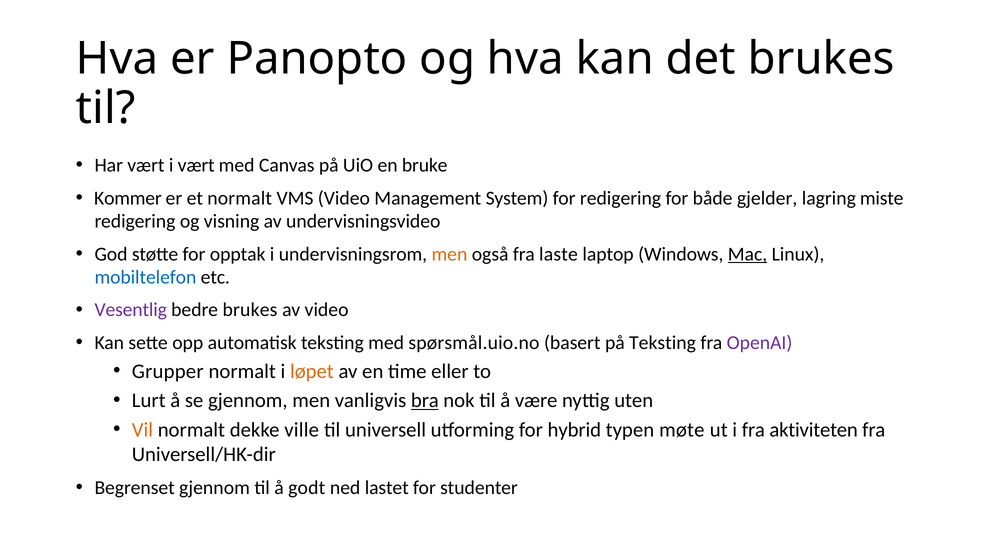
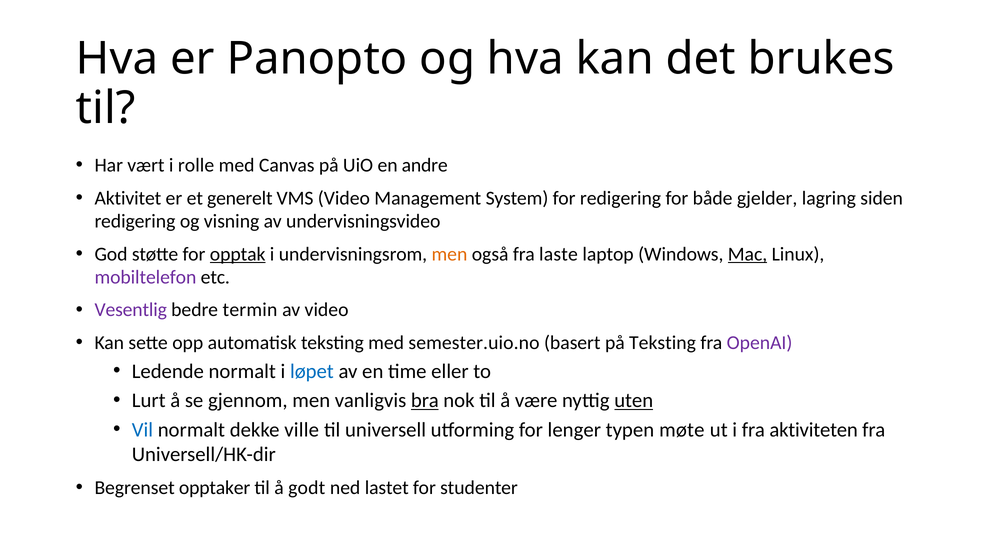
i vært: vært -> rolle (196, 166)
bruke: bruke -> andre (425, 166)
Kommer: Kommer -> Aktivitet (128, 198)
et normalt: normalt -> generelt (240, 198)
miste: miste -> siden (882, 198)
opptak underline: none -> present (238, 254)
mobiltelefon colour: blue -> purple (145, 278)
bedre brukes: brukes -> termin (250, 310)
spørsmål.uio.no: spørsmål.uio.no -> semester.uio.no (474, 343)
Grupper: Grupper -> Ledende (168, 372)
løpet colour: orange -> blue (312, 372)
uten underline: none -> present (634, 401)
Vil colour: orange -> blue (142, 430)
hybrid: hybrid -> lenger (574, 430)
Begrenset gjennom: gjennom -> opptaker (215, 488)
